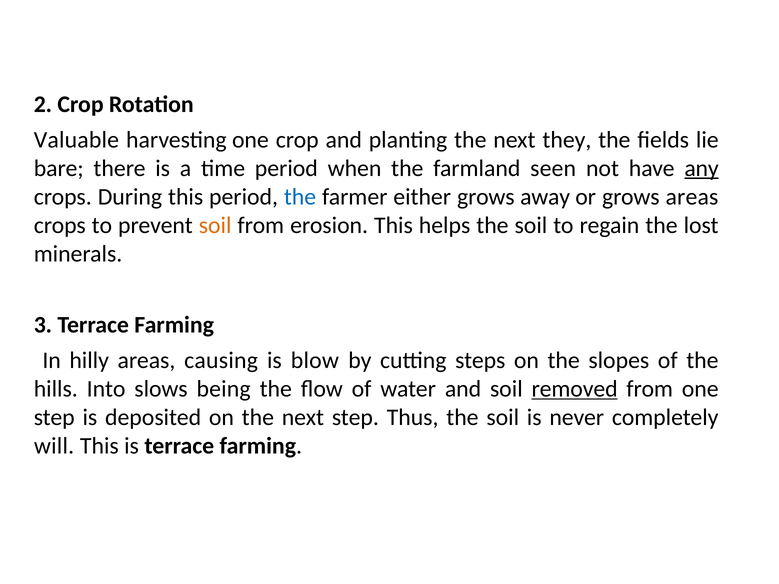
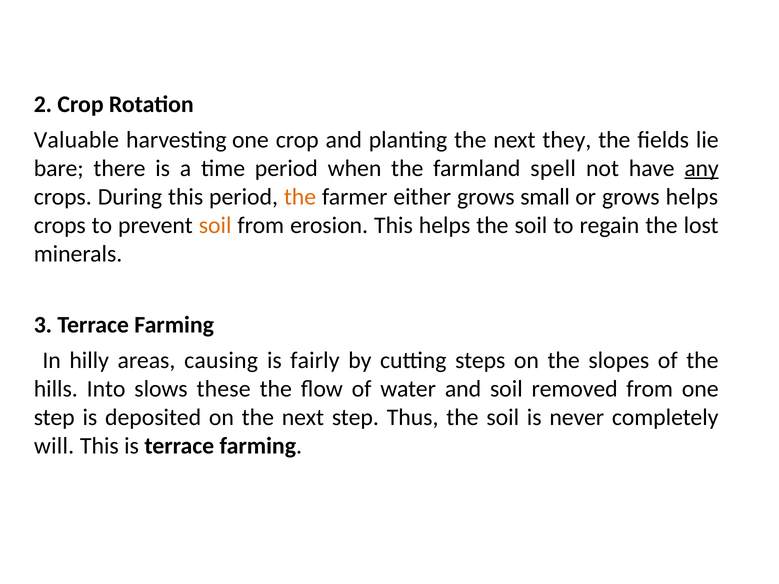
seen: seen -> spell (553, 168)
the colour: blue -> orange (300, 197)
away: away -> small (545, 197)
grows areas: areas -> helps (692, 197)
blow: blow -> fairly (315, 360)
being: being -> these (224, 389)
removed underline: present -> none (575, 389)
